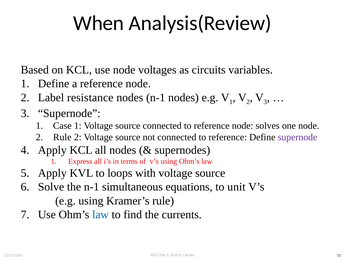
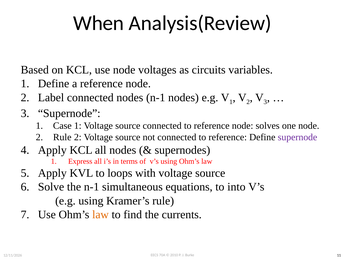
Label resistance: resistance -> connected (90, 97)
unit: unit -> into (236, 187)
law colour: blue -> orange (100, 214)
